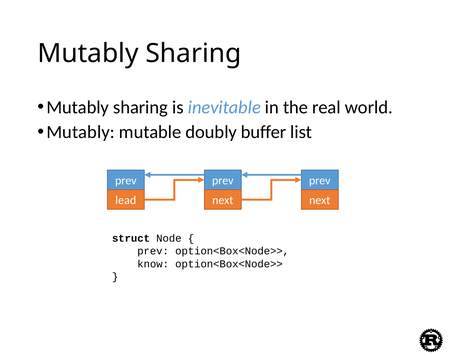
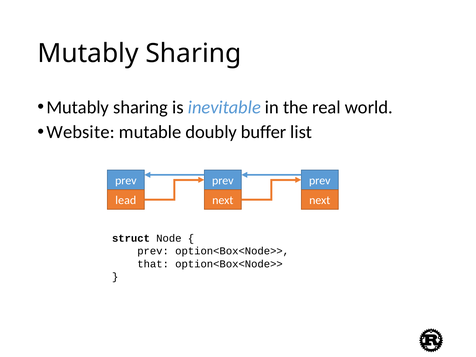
Mutably: Mutably -> Website (81, 132)
know: know -> that (153, 264)
